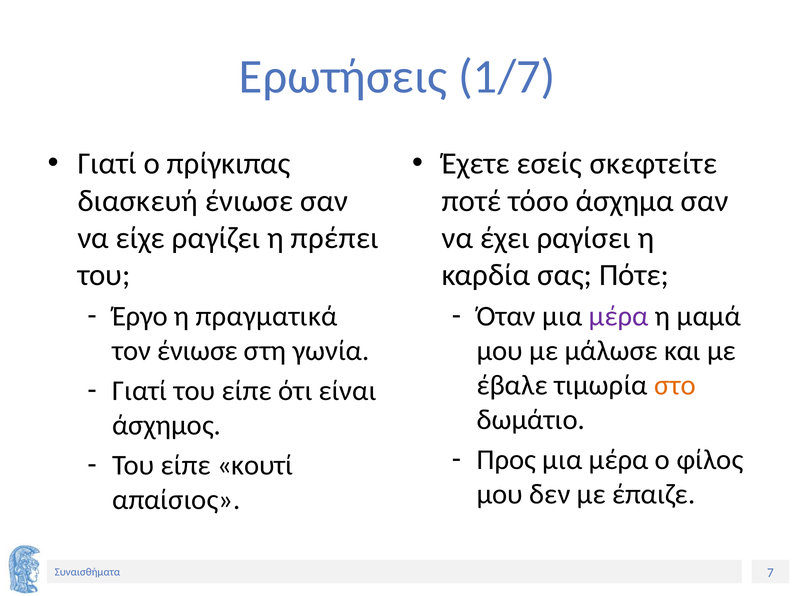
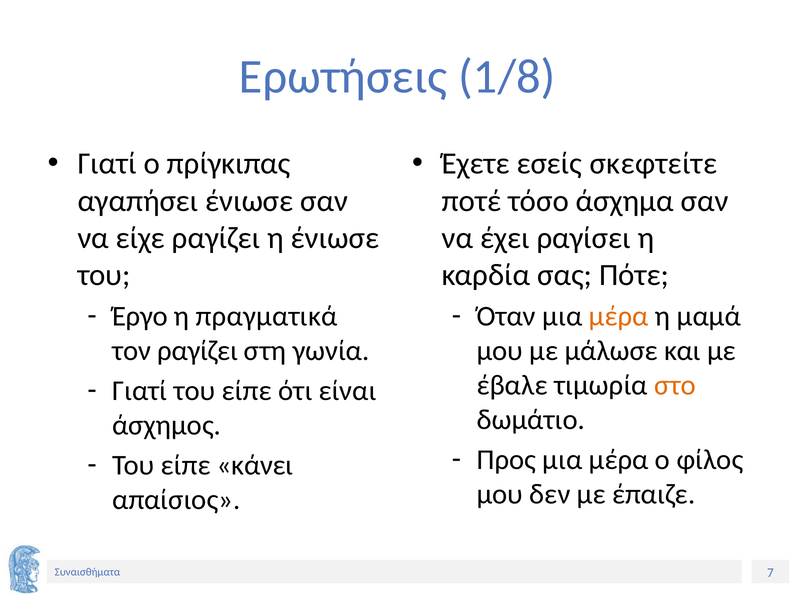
1/7: 1/7 -> 1/8 (507, 77)
διασκευή: διασκευή -> αγαπήσει (138, 201)
η πρέπει: πρέπει -> ένιωσε (335, 238)
μέρα colour: purple -> orange (619, 317)
τον ένιωσε: ένιωσε -> ραγίζει (198, 351)
κουτί: κουτί -> κάνει (255, 466)
